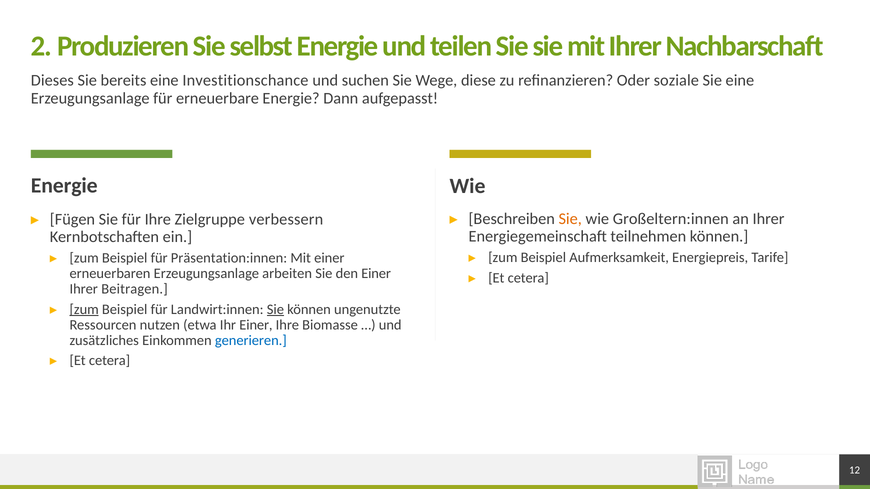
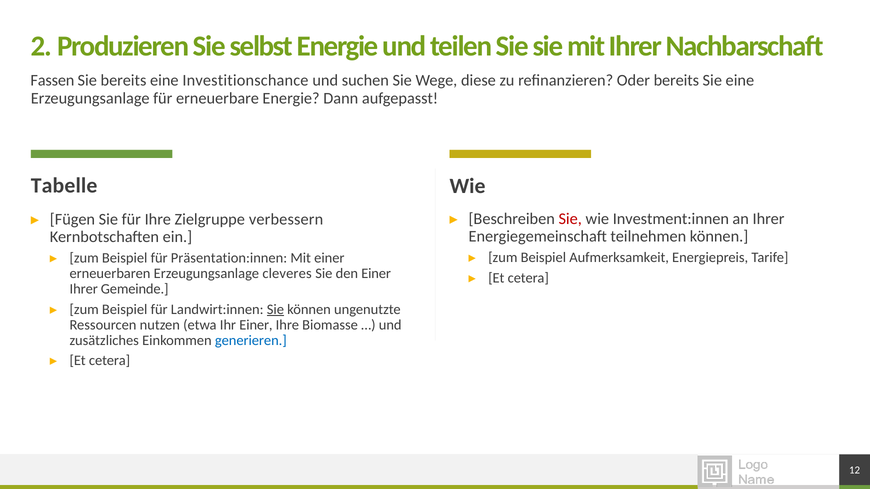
Dieses: Dieses -> Fassen (52, 81)
Oder soziale: soziale -> bereits (676, 81)
Energie: Energie -> Tabelle (64, 186)
Sie colour: orange -> red (570, 219)
Großeltern:innen: Großeltern:innen -> Investment:innen (671, 219)
arbeiten: arbeiten -> cleveres (287, 274)
Beitragen: Beitragen -> Gemeinde (135, 289)
zum underline: present -> none (84, 310)
